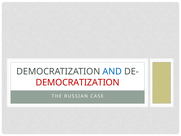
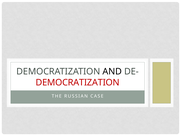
AND colour: blue -> black (112, 71)
